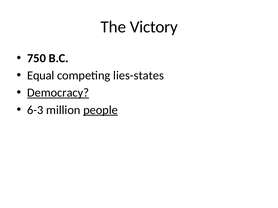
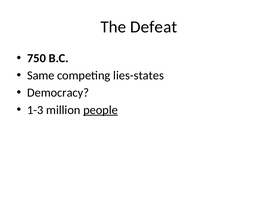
Victory: Victory -> Defeat (154, 27)
Equal: Equal -> Same (41, 76)
Democracy underline: present -> none (58, 93)
6-3: 6-3 -> 1-3 (35, 110)
